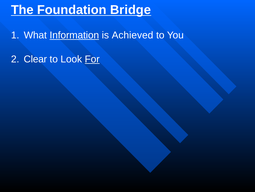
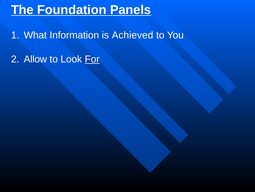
Bridge: Bridge -> Panels (131, 10)
Information underline: present -> none (74, 35)
Clear: Clear -> Allow (35, 59)
